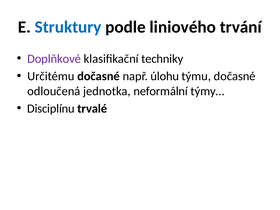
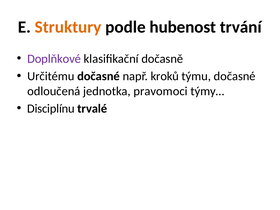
Struktury colour: blue -> orange (68, 27)
liniového: liniového -> hubenost (183, 27)
techniky: techniky -> dočasně (162, 59)
úlohu: úlohu -> kroků (165, 76)
neformální: neformální -> pravomoci (161, 91)
